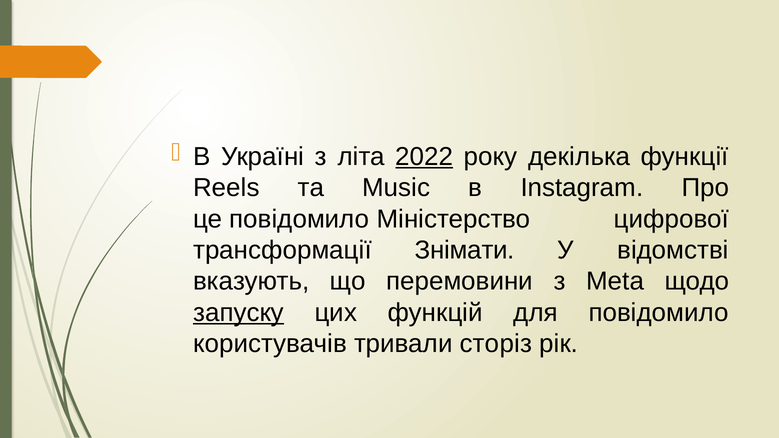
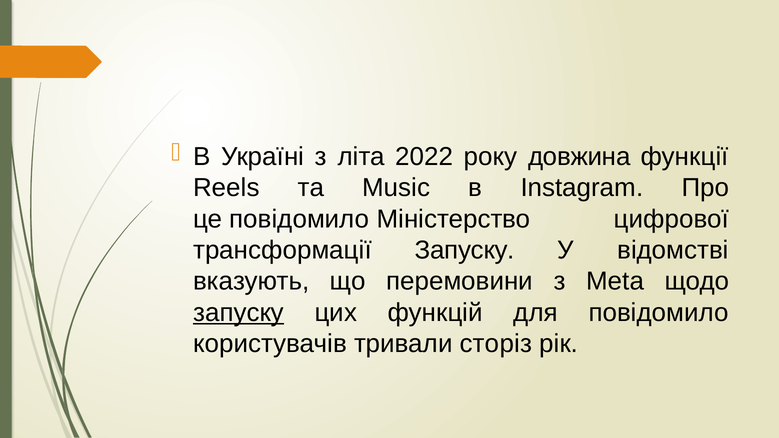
2022 underline: present -> none (424, 157)
декілька: декілька -> довжина (579, 157)
трансформації Знімати: Знімати -> Запуску (465, 250)
